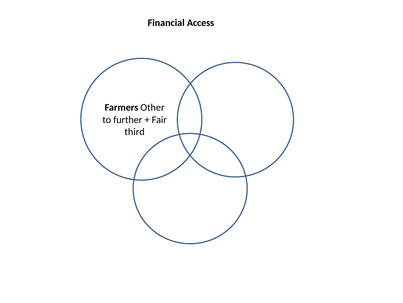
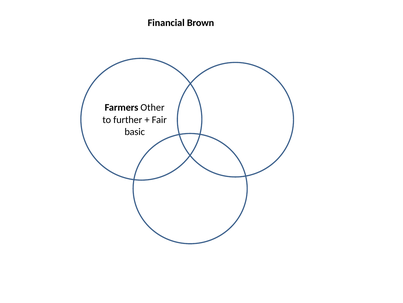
Access: Access -> Brown (201, 23)
third: third -> basic (135, 132)
